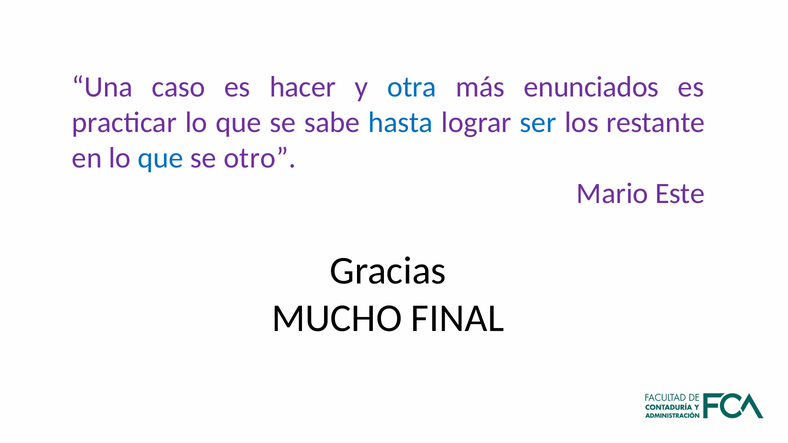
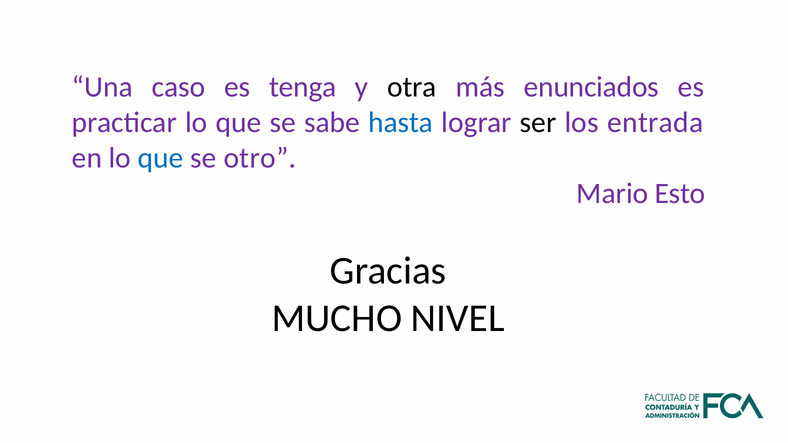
hacer: hacer -> tenga (303, 87)
otra colour: blue -> black (412, 87)
ser colour: blue -> black (538, 123)
restante: restante -> entrada (655, 123)
Este: Este -> Esto (680, 193)
FINAL: FINAL -> NIVEL (458, 318)
